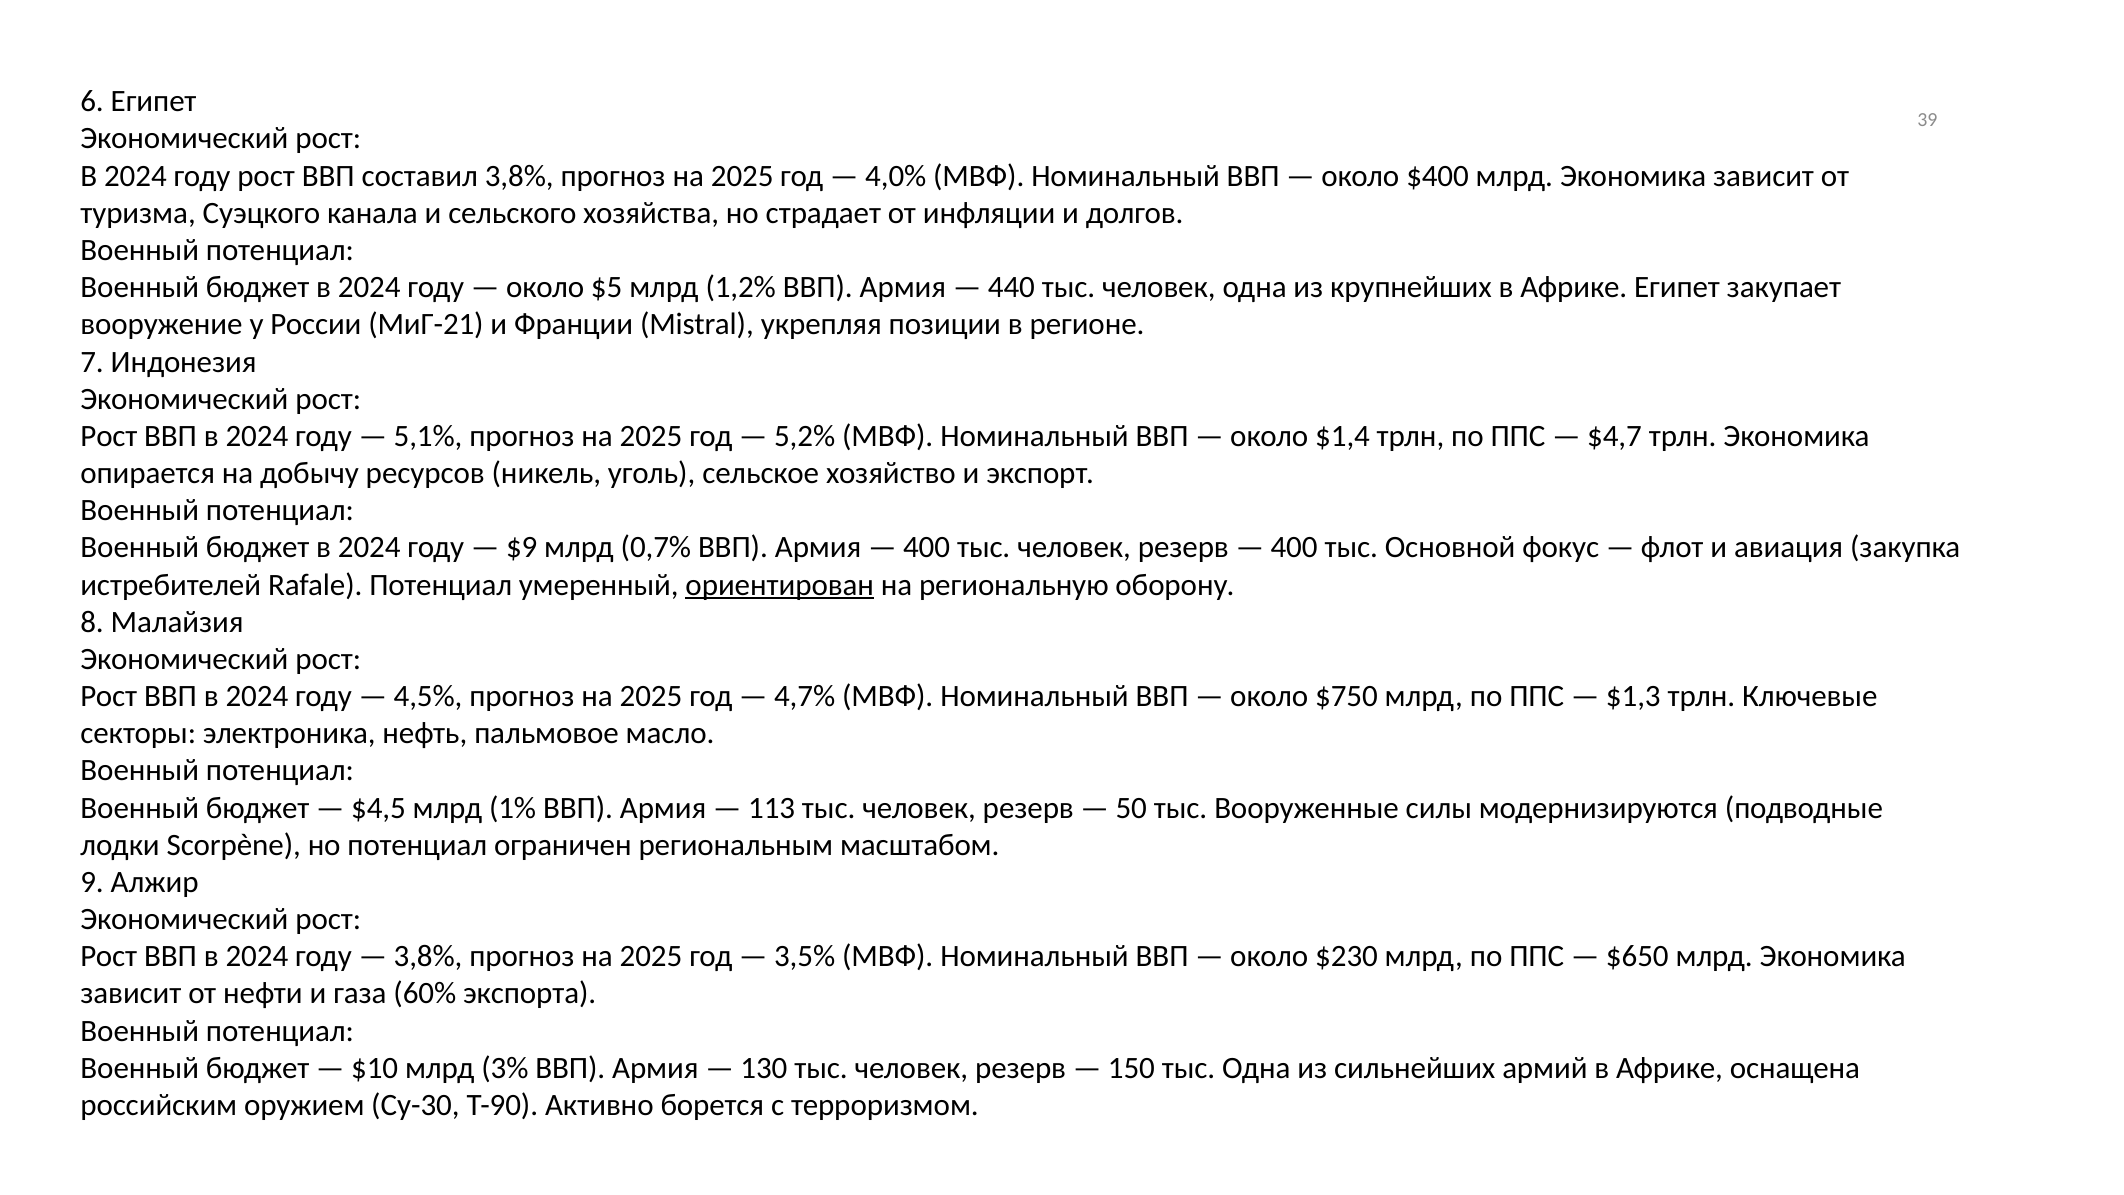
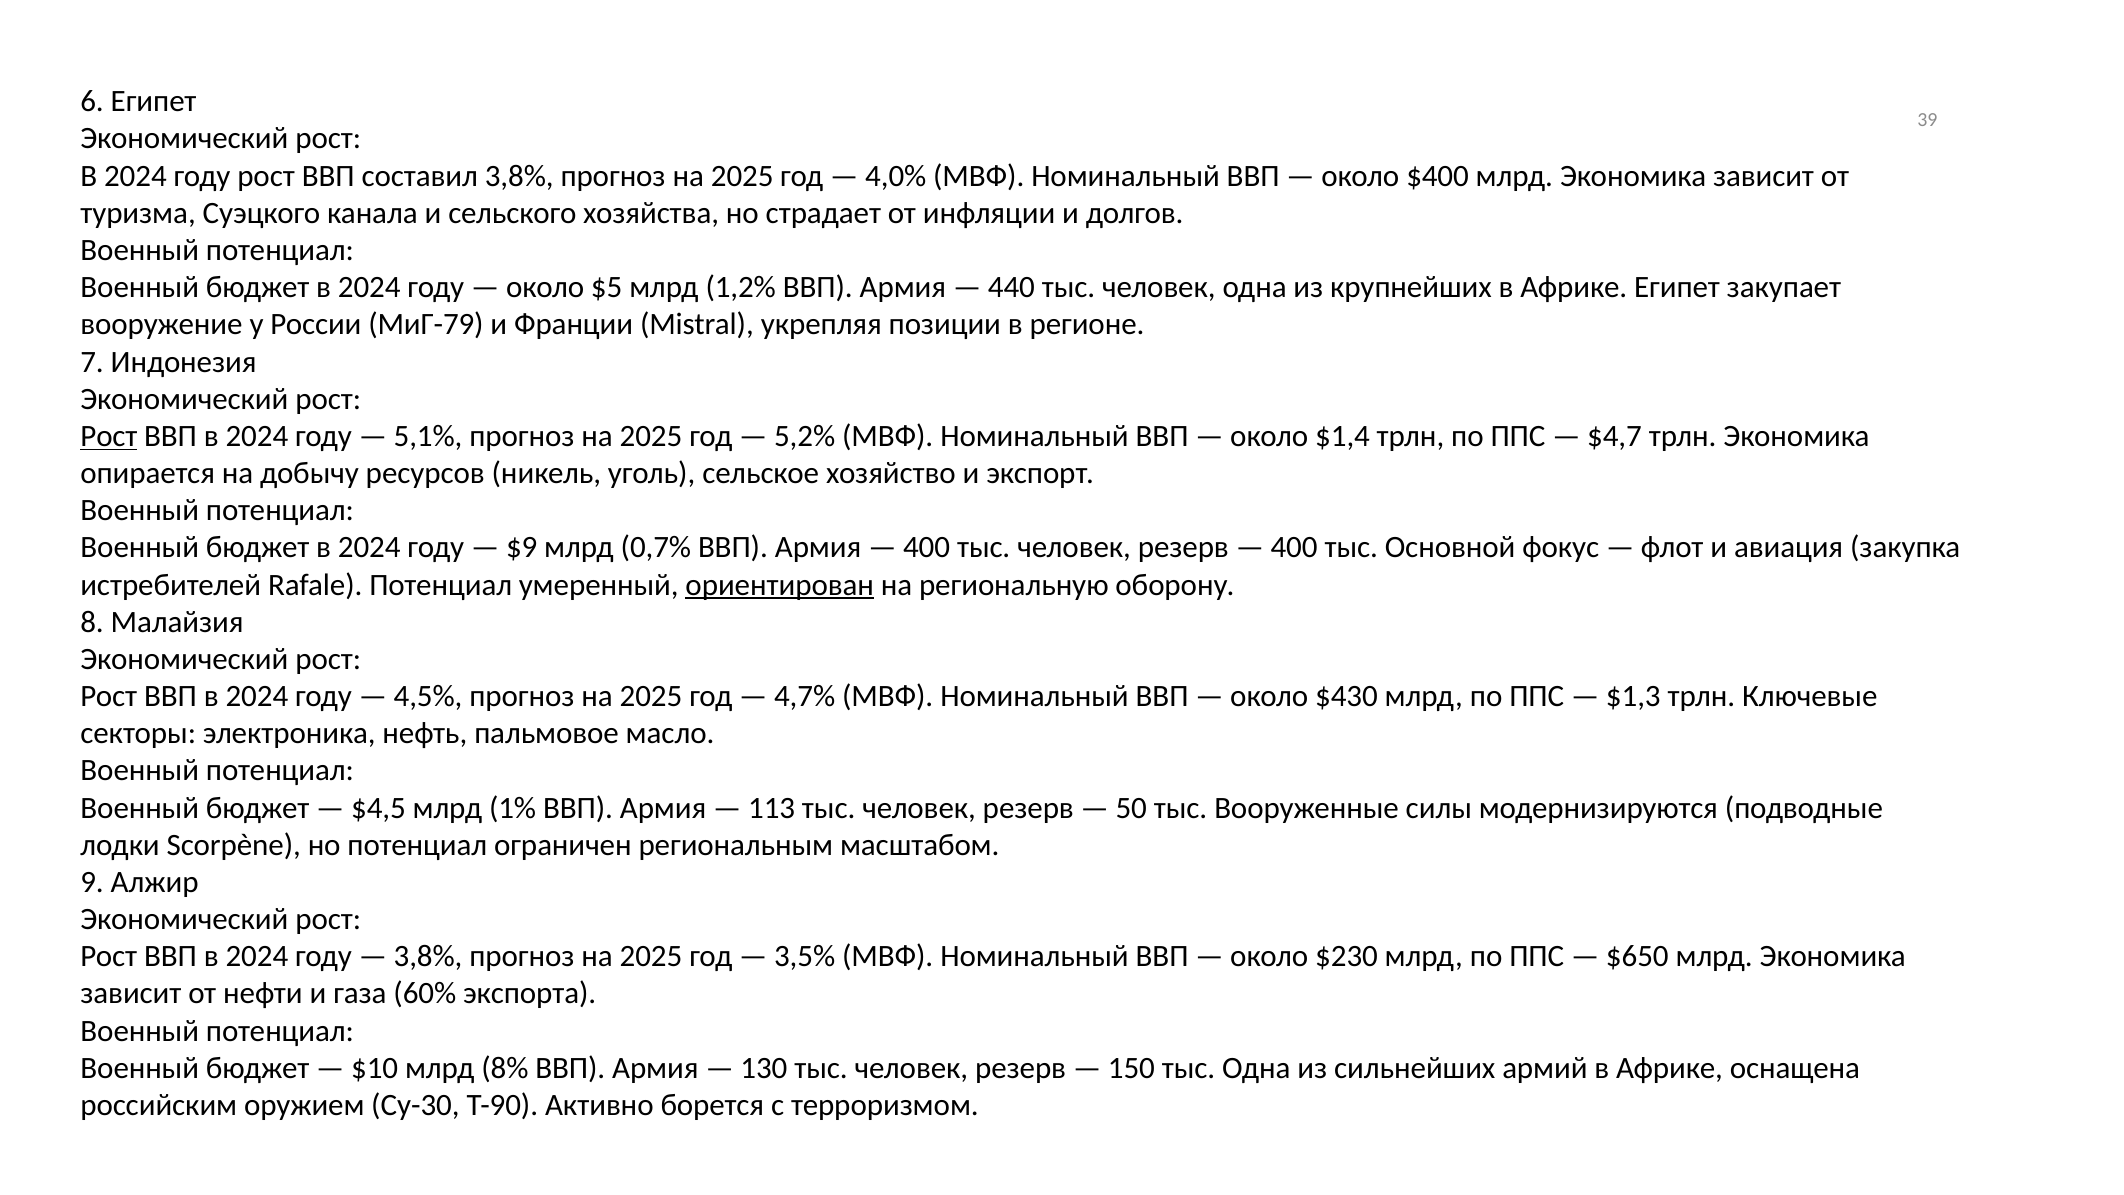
МиГ-21: МиГ-21 -> МиГ-79 (426, 325)
Рост underline: none -> present (109, 436)
$750: $750 -> $430 (1347, 696)
3%: 3% -> 8% (505, 1068)
